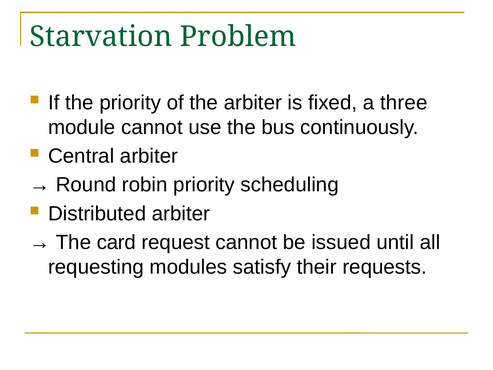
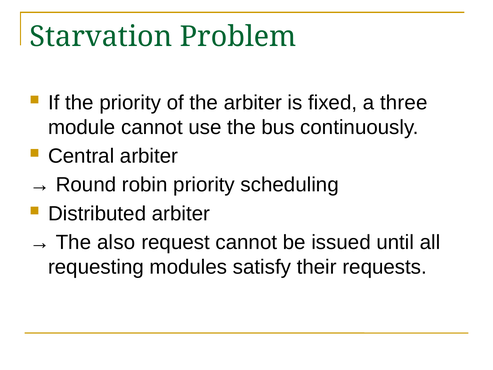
card: card -> also (116, 242)
